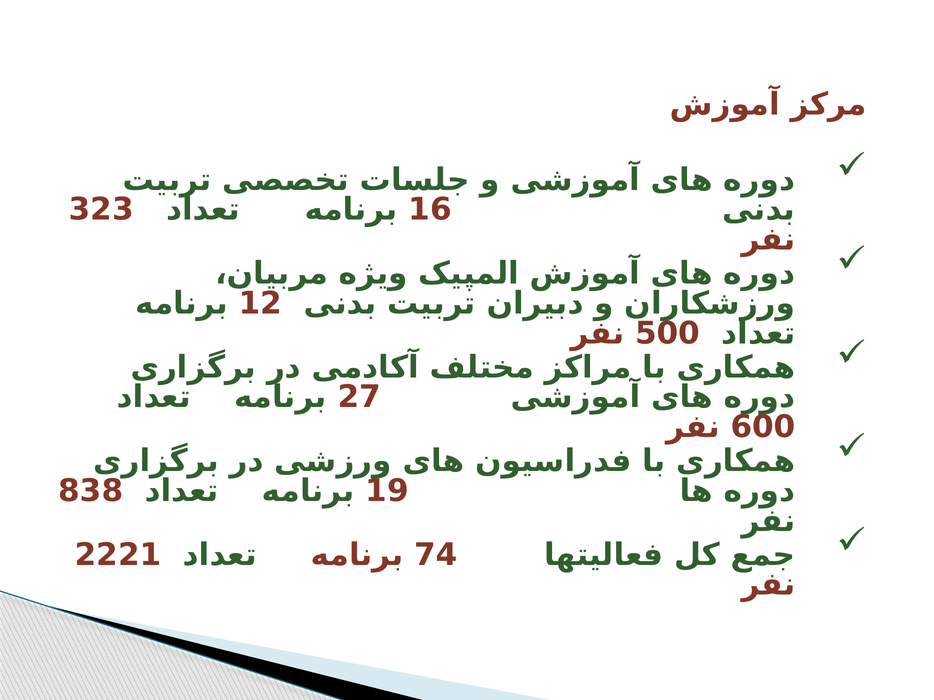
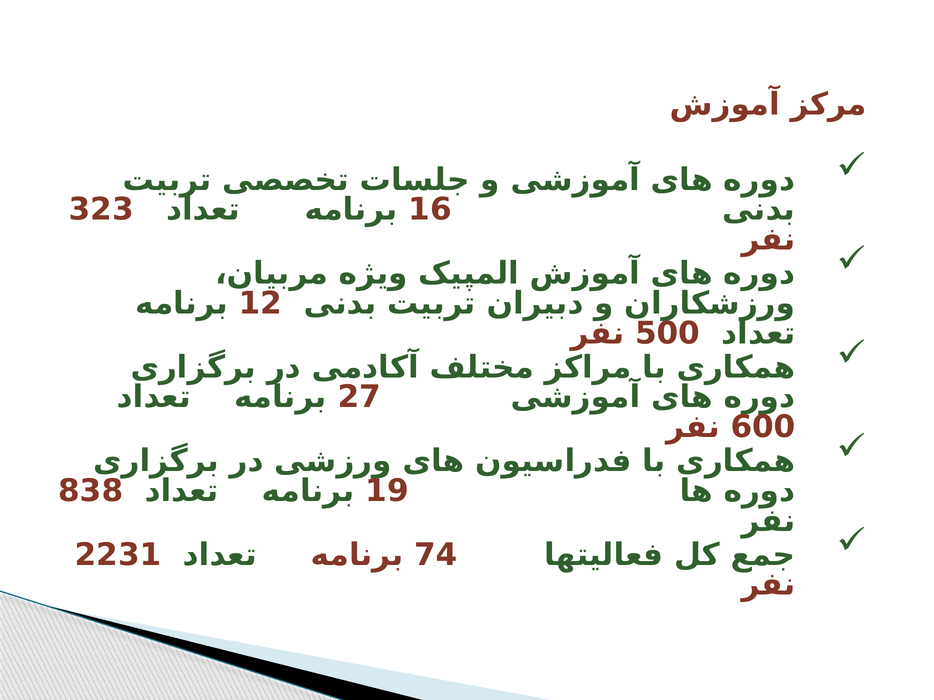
2221: 2221 -> 2231 (118, 555)
